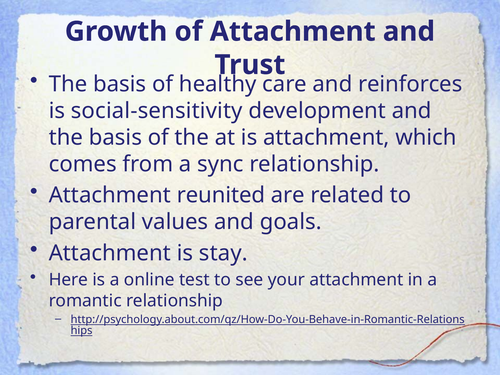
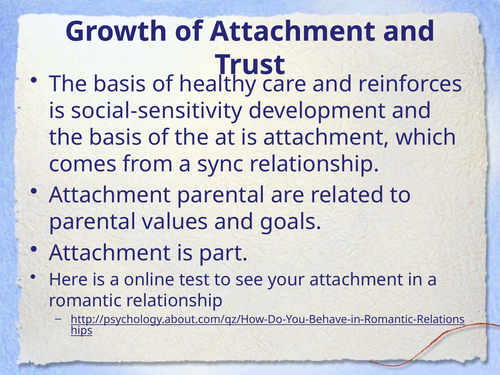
Attachment reunited: reunited -> parental (221, 195)
stay: stay -> part (224, 253)
